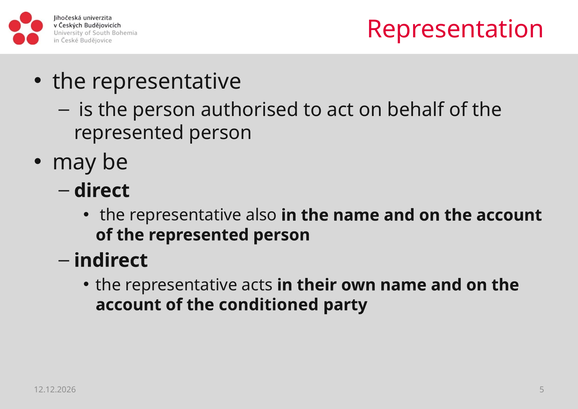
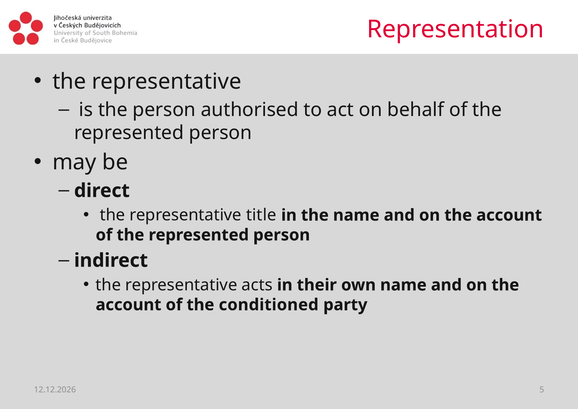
also: also -> title (261, 215)
